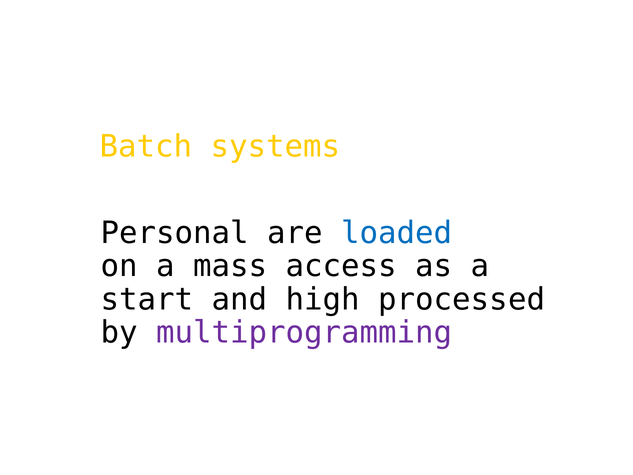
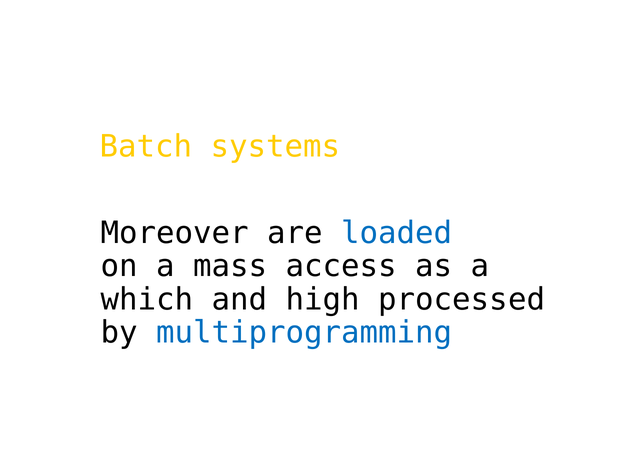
Personal: Personal -> Moreover (175, 233)
start: start -> which (147, 299)
multiprogramming colour: purple -> blue (304, 333)
